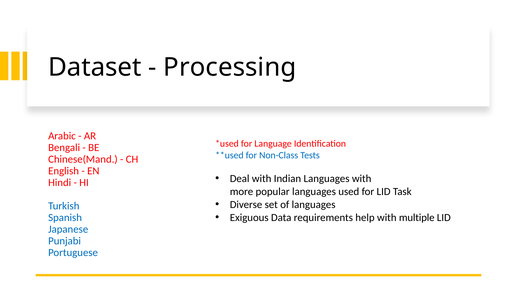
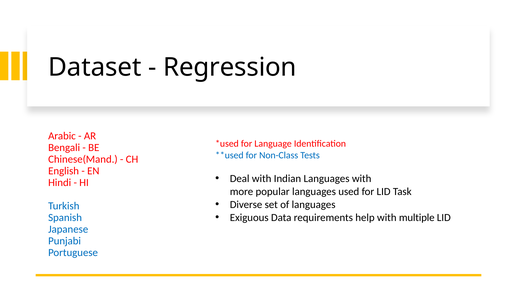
Processing: Processing -> Regression (230, 67)
